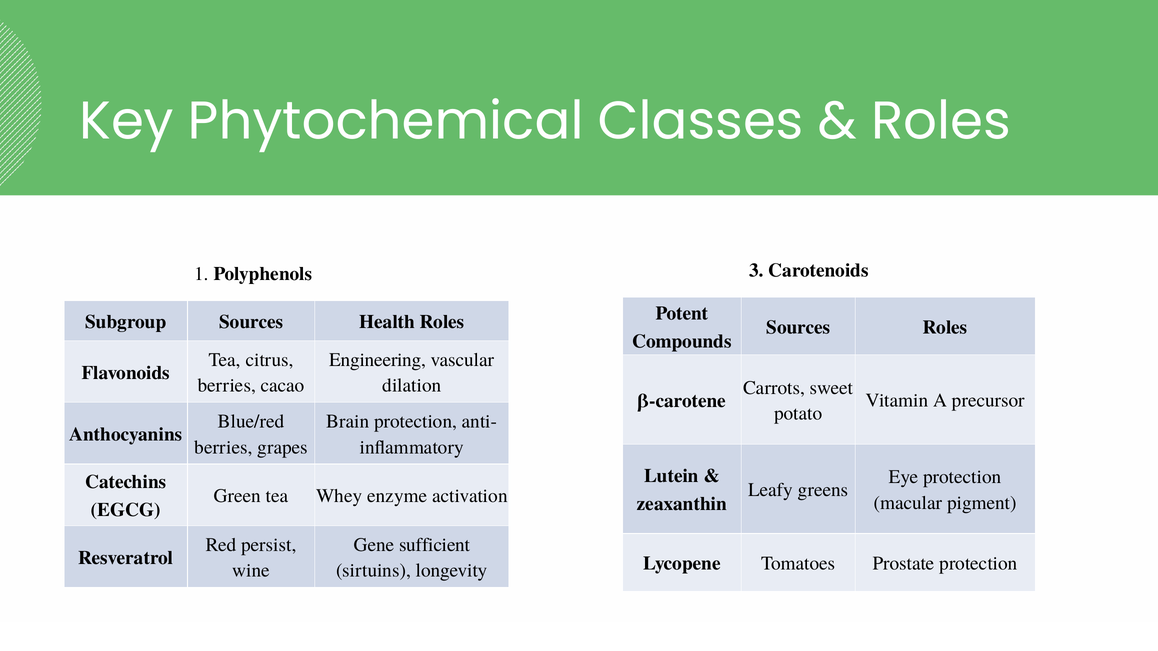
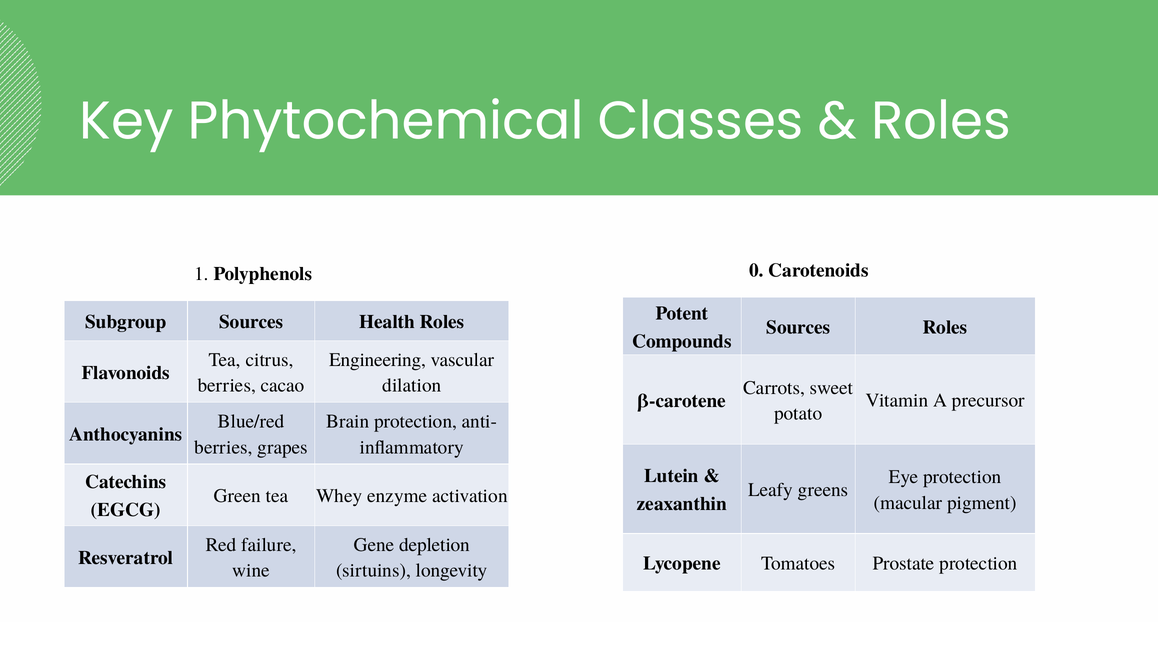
3: 3 -> 0 (756, 271)
persist: persist -> failure (269, 545)
sufficient: sufficient -> depletion (435, 545)
